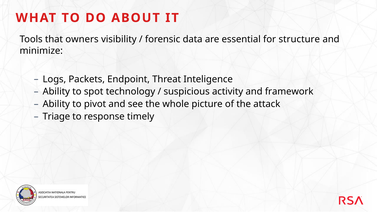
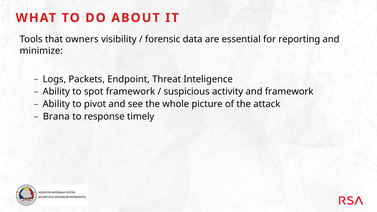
structure: structure -> reporting (299, 39)
spot technology: technology -> framework (130, 92)
Triage: Triage -> Brana (56, 117)
